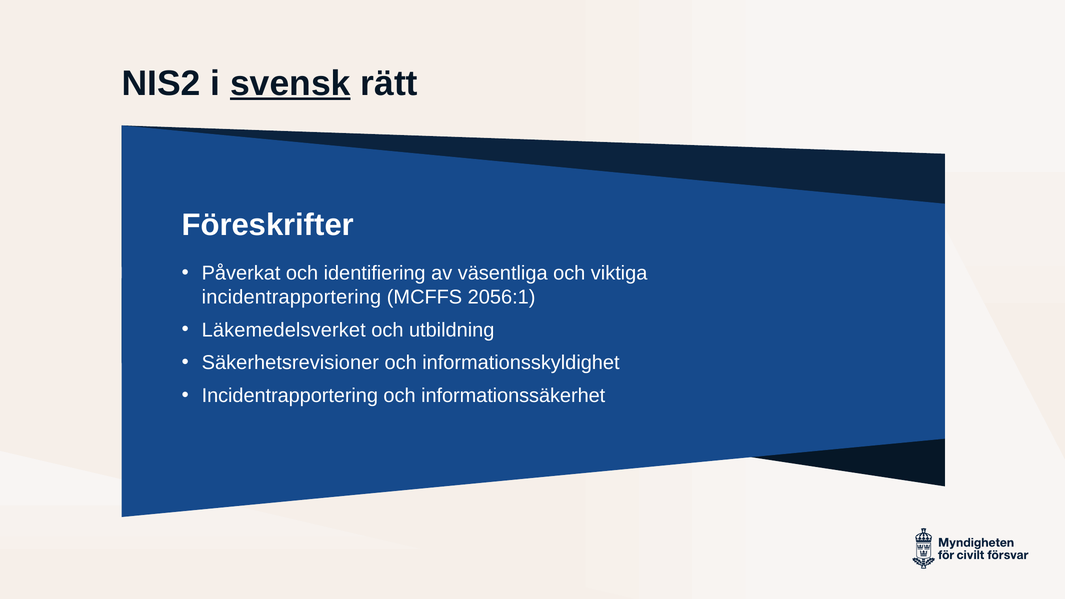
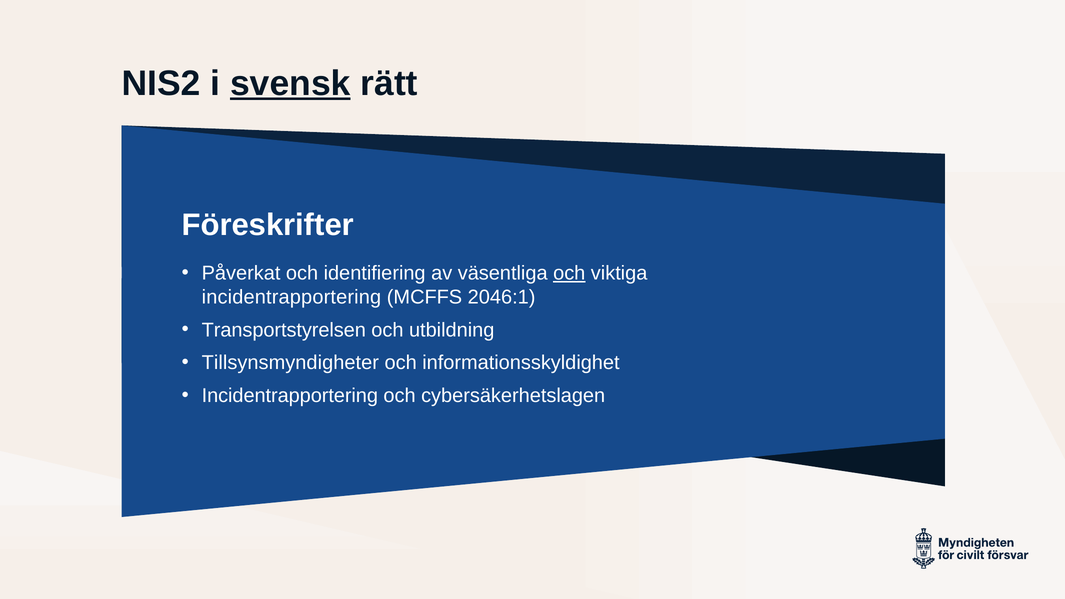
och underline: none -> present (569, 273)
2056:1: 2056:1 -> 2046:1 (502, 297)
Läkemedelsverket: Läkemedelsverket -> Transportstyrelsen (284, 330)
Säkerhetsrevisioner: Säkerhetsrevisioner -> Tillsynsmyndigheter (290, 363)
och informationssäkerhet: informationssäkerhet -> cybersäkerhetslagen (513, 396)
